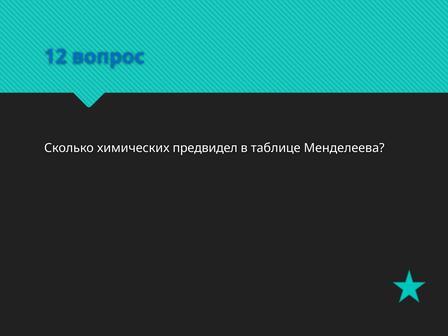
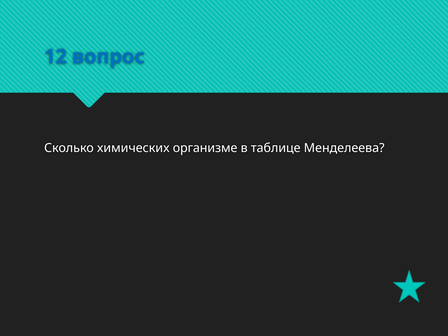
предвидел: предвидел -> организме (205, 148)
